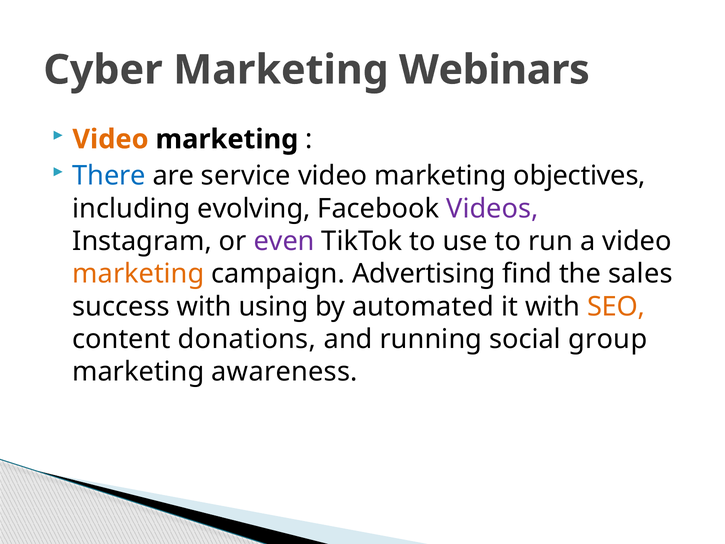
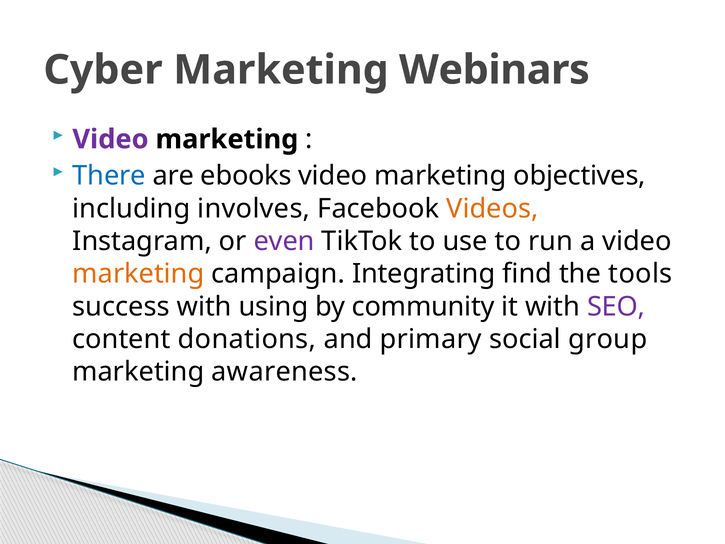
Video colour: orange -> purple (110, 139)
service: service -> ebooks (246, 176)
evolving: evolving -> involves (254, 209)
Videos colour: purple -> orange (492, 209)
Advertising: Advertising -> Integrating (424, 274)
sales: sales -> tools (640, 274)
automated: automated -> community (423, 307)
SEO colour: orange -> purple (616, 307)
running: running -> primary (431, 339)
